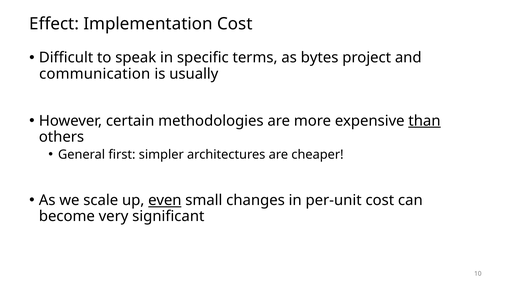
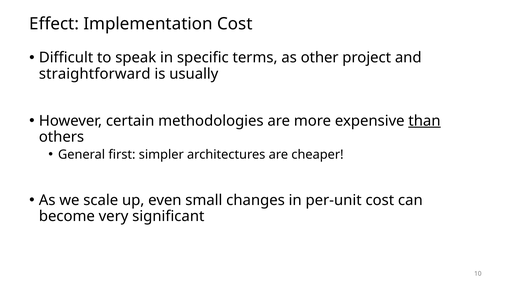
bytes: bytes -> other (320, 58)
communication: communication -> straightforward (95, 74)
even underline: present -> none (165, 201)
